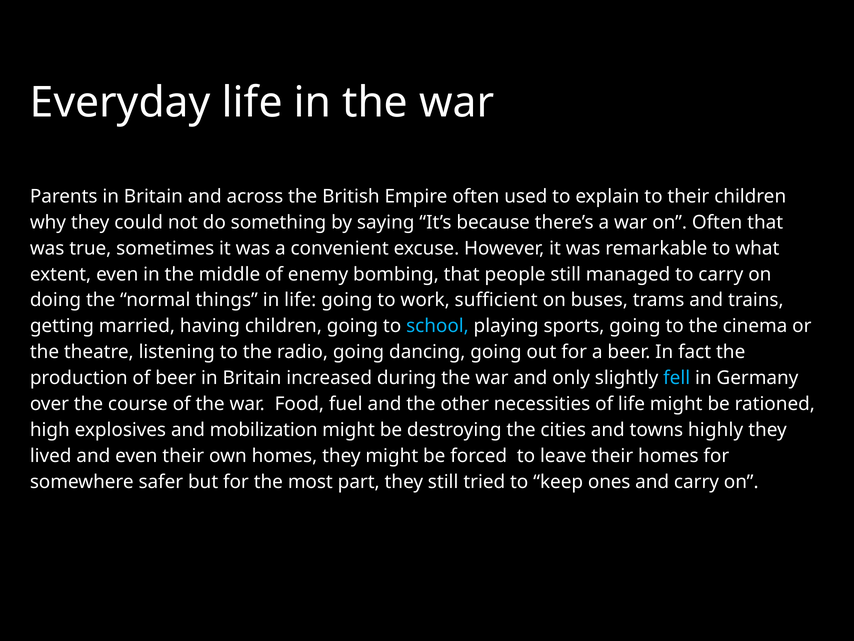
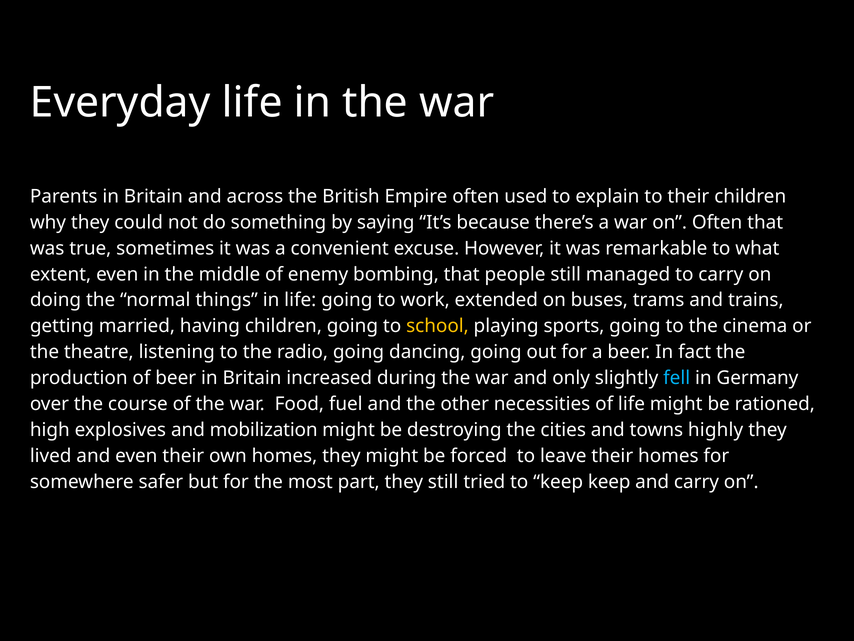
sufficient: sufficient -> extended (496, 300)
school colour: light blue -> yellow (437, 326)
keep ones: ones -> keep (609, 481)
